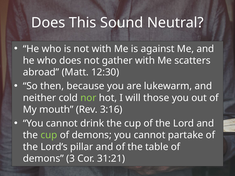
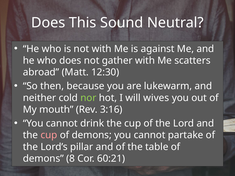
those: those -> wives (156, 98)
cup colour: light green -> pink (49, 135)
3: 3 -> 8 (71, 159)
31:21: 31:21 -> 60:21 (111, 159)
